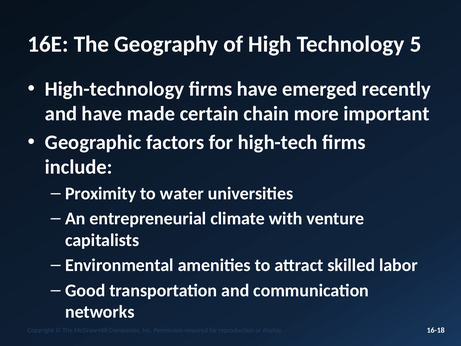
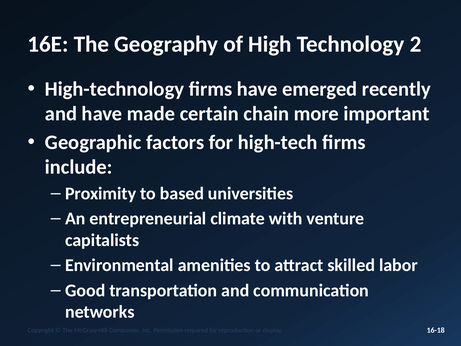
5: 5 -> 2 (415, 44)
water: water -> based (182, 193)
